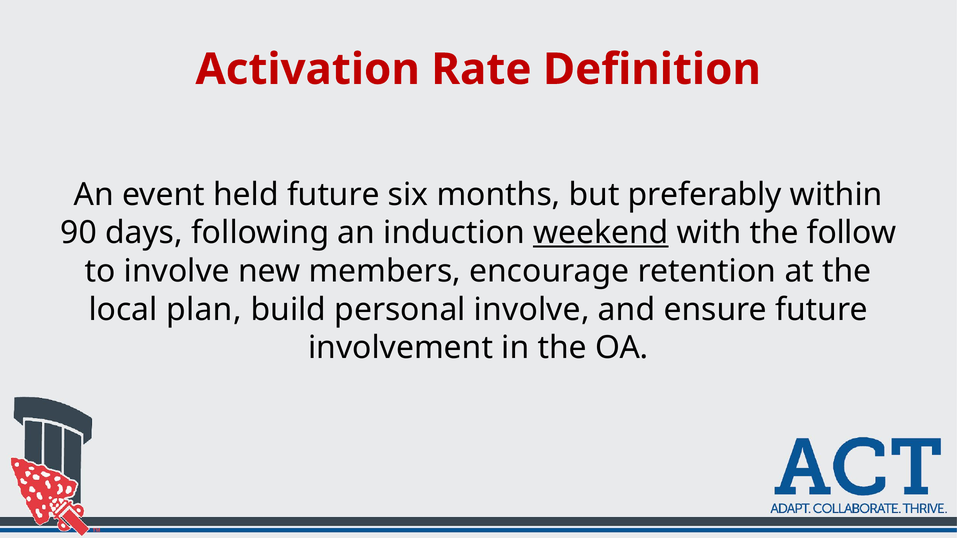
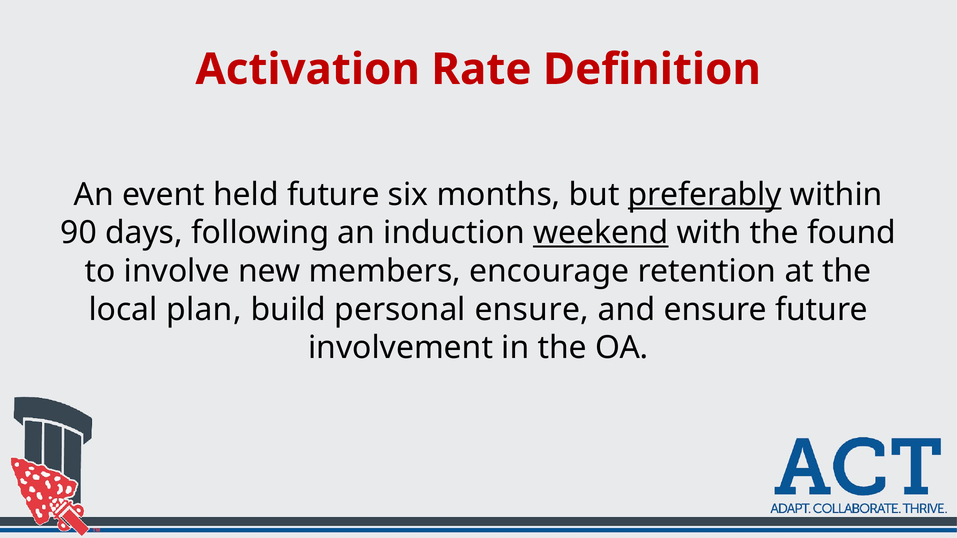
preferably underline: none -> present (705, 195)
follow: follow -> found (852, 233)
personal involve: involve -> ensure (532, 310)
